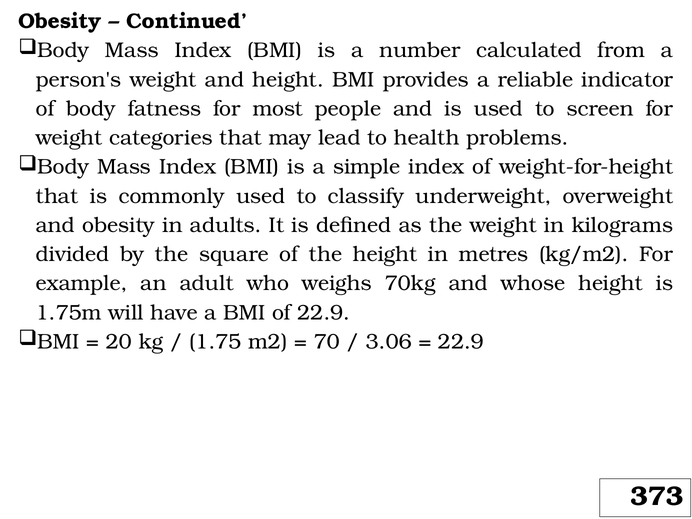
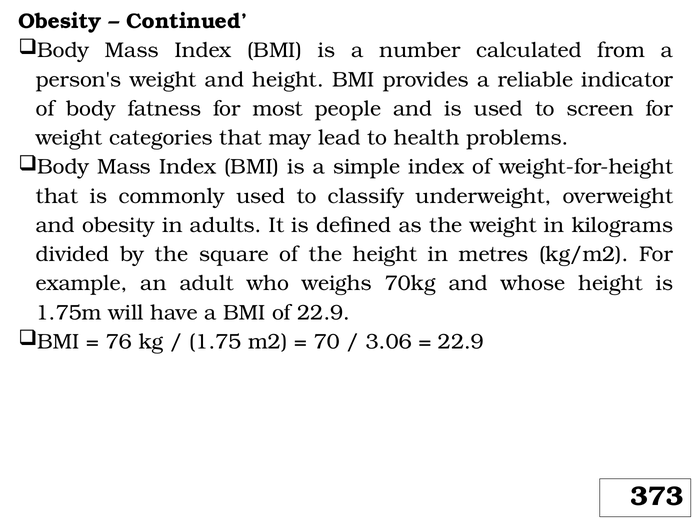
20: 20 -> 76 (119, 342)
